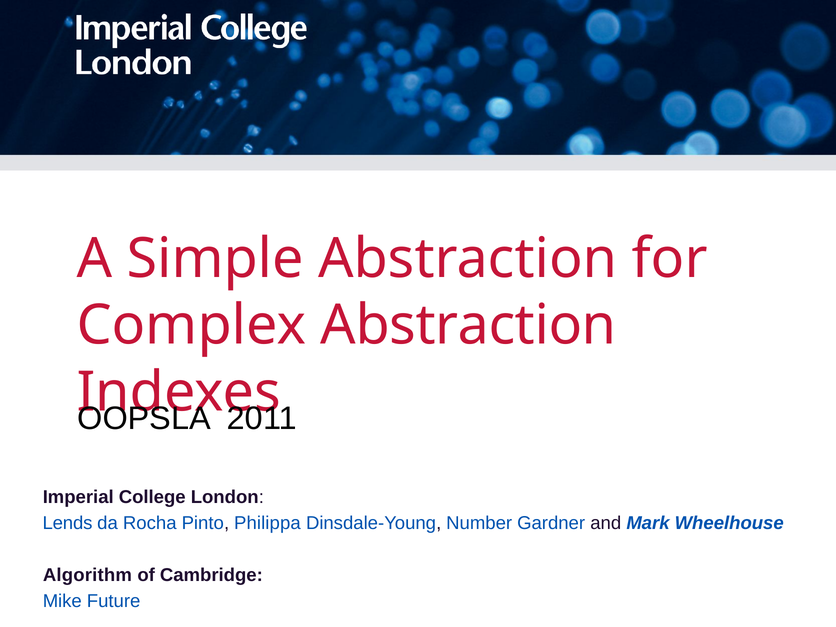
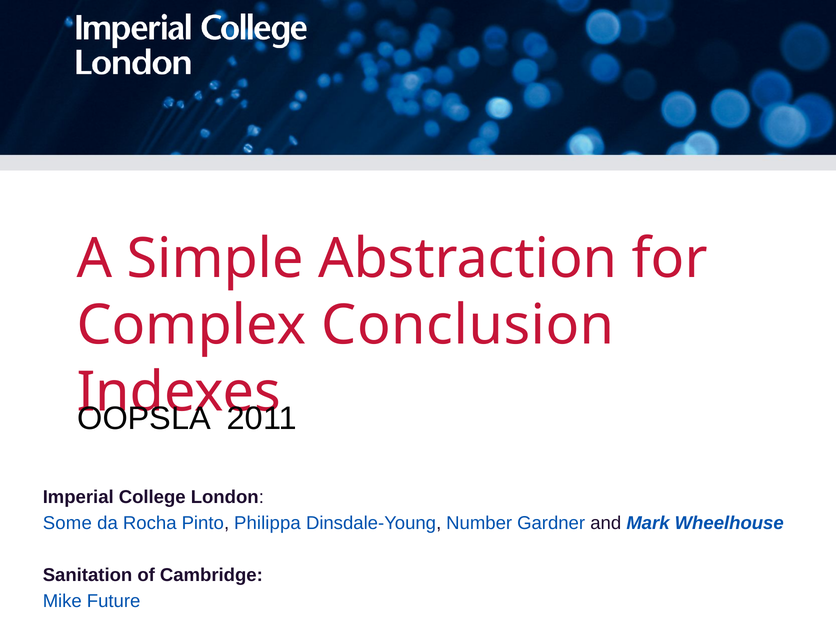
Complex Abstraction: Abstraction -> Conclusion (468, 326)
Lends: Lends -> Some (67, 523)
Algorithm: Algorithm -> Sanitation (88, 575)
